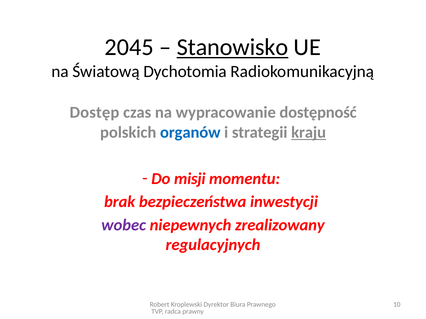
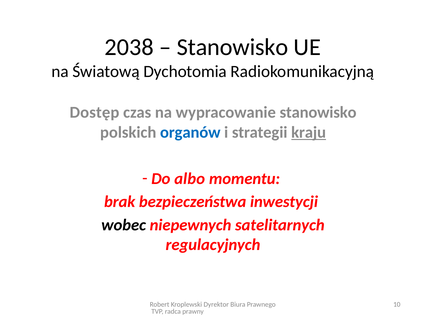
2045: 2045 -> 2038 (129, 47)
Stanowisko underline: present -> none (233, 47)
wypracowanie dostępność: dostępność -> stanowisko (318, 113)
misji: misji -> albo (190, 179)
wobec colour: purple -> black (124, 225)
zrealizowany: zrealizowany -> satelitarnych (280, 225)
